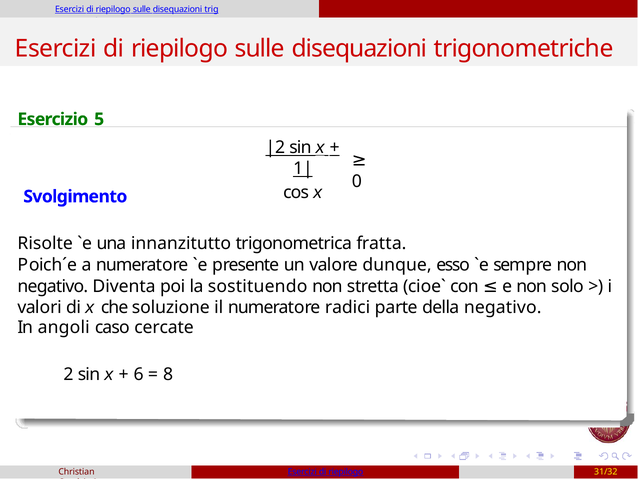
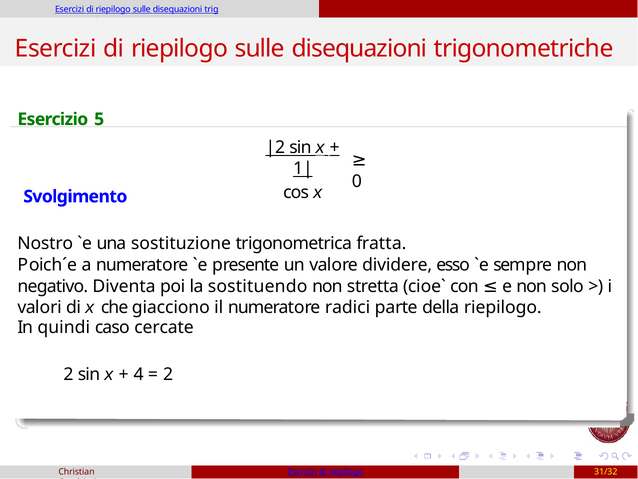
Risolte: Risolte -> Nostro (45, 243)
innanzitutto: innanzitutto -> sostituzione (181, 243)
dunque: dunque -> dividere (397, 265)
soluzione: soluzione -> giacciono (171, 307)
della negativo: negativo -> riepilogo (503, 307)
angoli: angoli -> quindi (64, 328)
6: 6 -> 4 (139, 375)
8: 8 -> 2 (168, 375)
